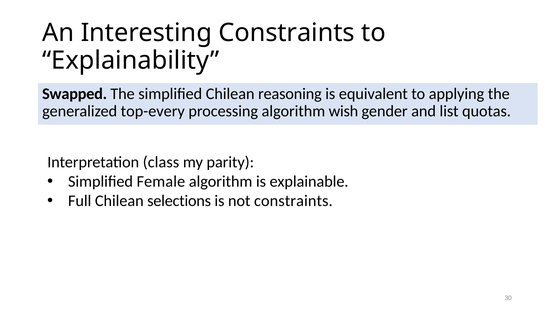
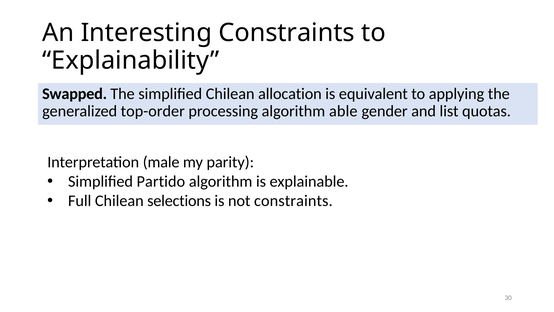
reasoning: reasoning -> allocation (290, 94)
top-every: top-every -> top-order (153, 111)
wish: wish -> able (343, 111)
class: class -> male (161, 162)
Female: Female -> Partido (161, 181)
